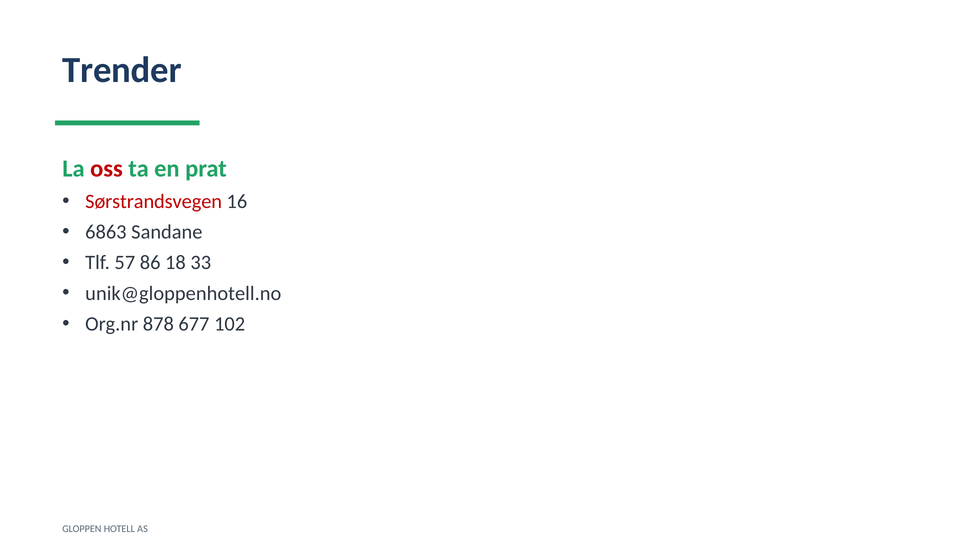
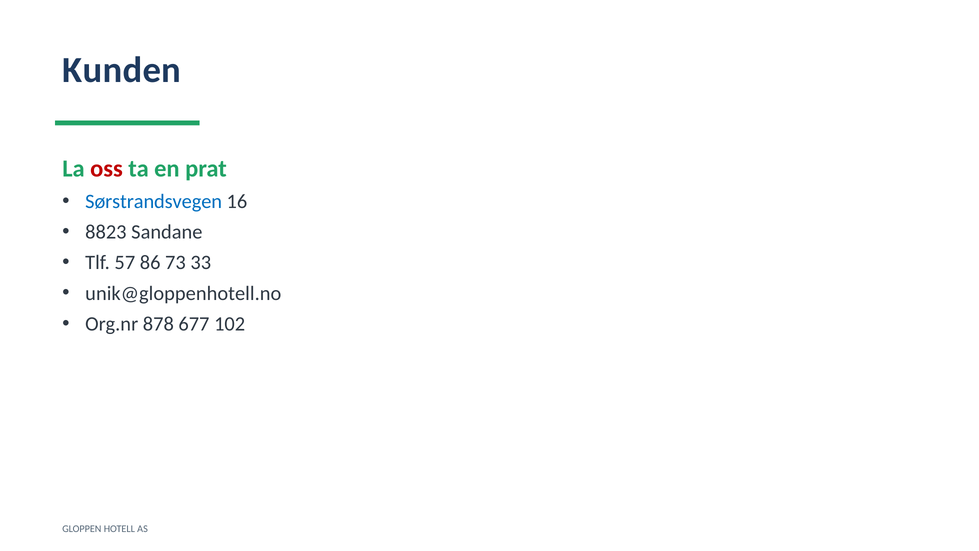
Trender: Trender -> Kunden (122, 70)
Sørstrandsvegen colour: red -> blue (154, 201)
6863: 6863 -> 8823 (106, 232)
18: 18 -> 73 (175, 263)
